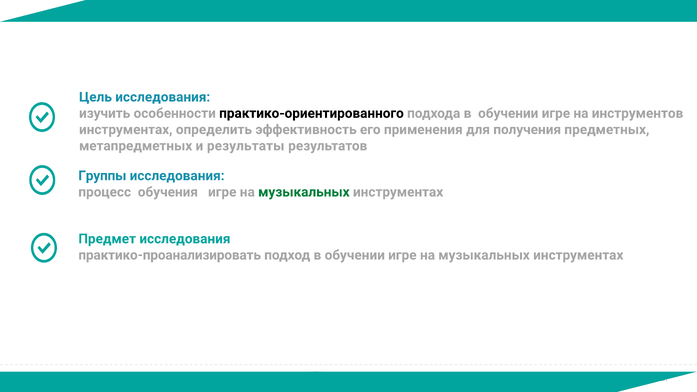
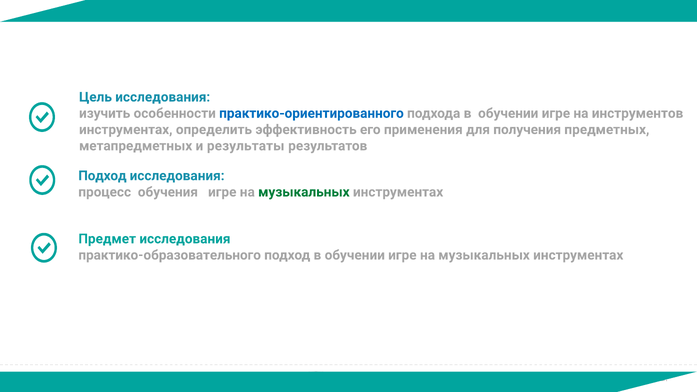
практико-ориентированного colour: black -> blue (311, 113)
Группы: Группы -> Подход (102, 176)
практико-проанализировать: практико-проанализировать -> практико-образовательного (170, 255)
